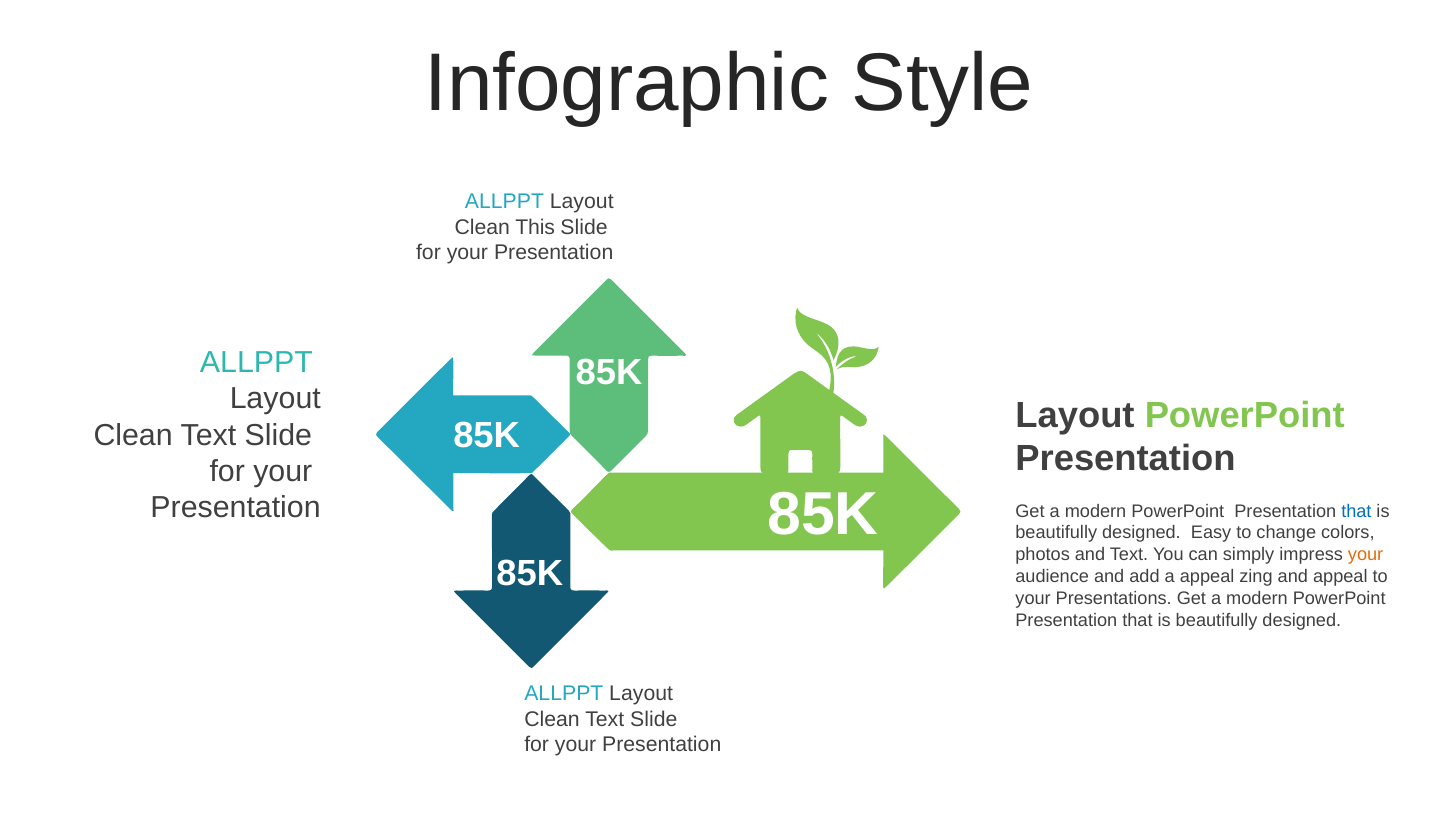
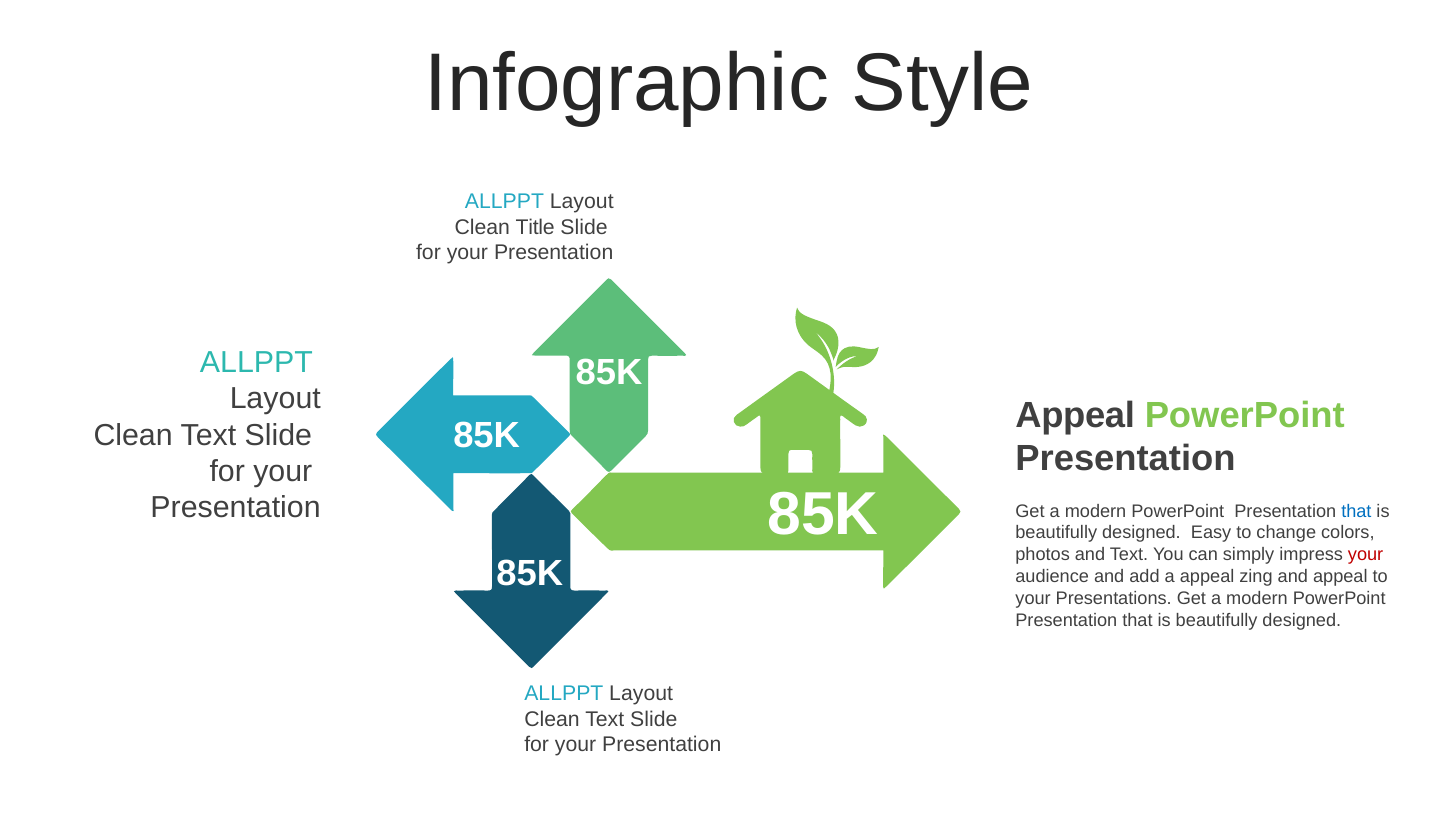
This: This -> Title (535, 227)
Layout: Layout -> Appeal (1075, 415)
your colour: orange -> red (1366, 555)
